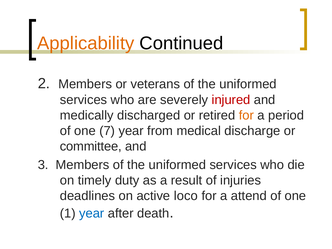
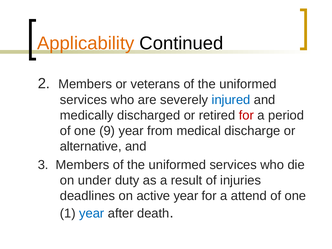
injured colour: red -> blue (231, 100)
for colour: orange -> red (246, 115)
7: 7 -> 9 (107, 131)
committee: committee -> alternative (91, 146)
timely: timely -> under (95, 180)
active loco: loco -> year (186, 196)
